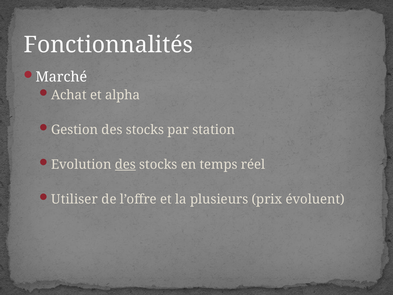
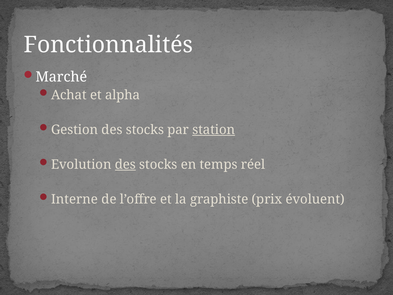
station underline: none -> present (214, 130)
Utiliser: Utiliser -> Interne (75, 199)
plusieurs: plusieurs -> graphiste (219, 199)
